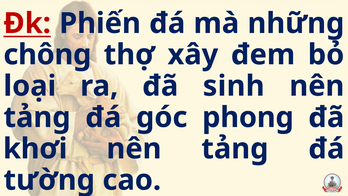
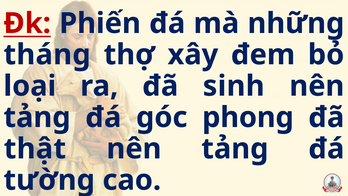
chông: chông -> tháng (47, 55)
khơi: khơi -> thật (35, 149)
